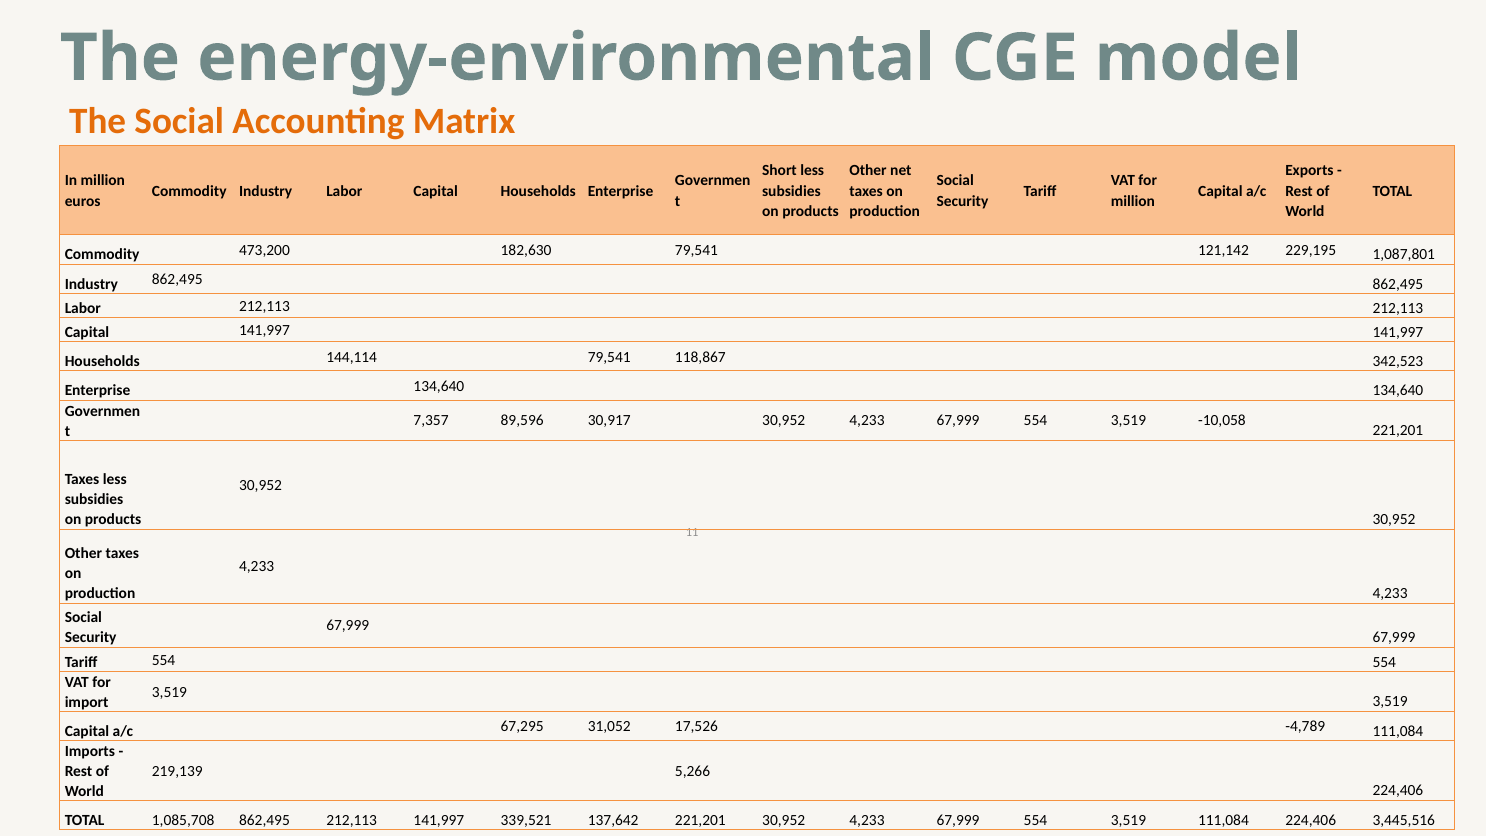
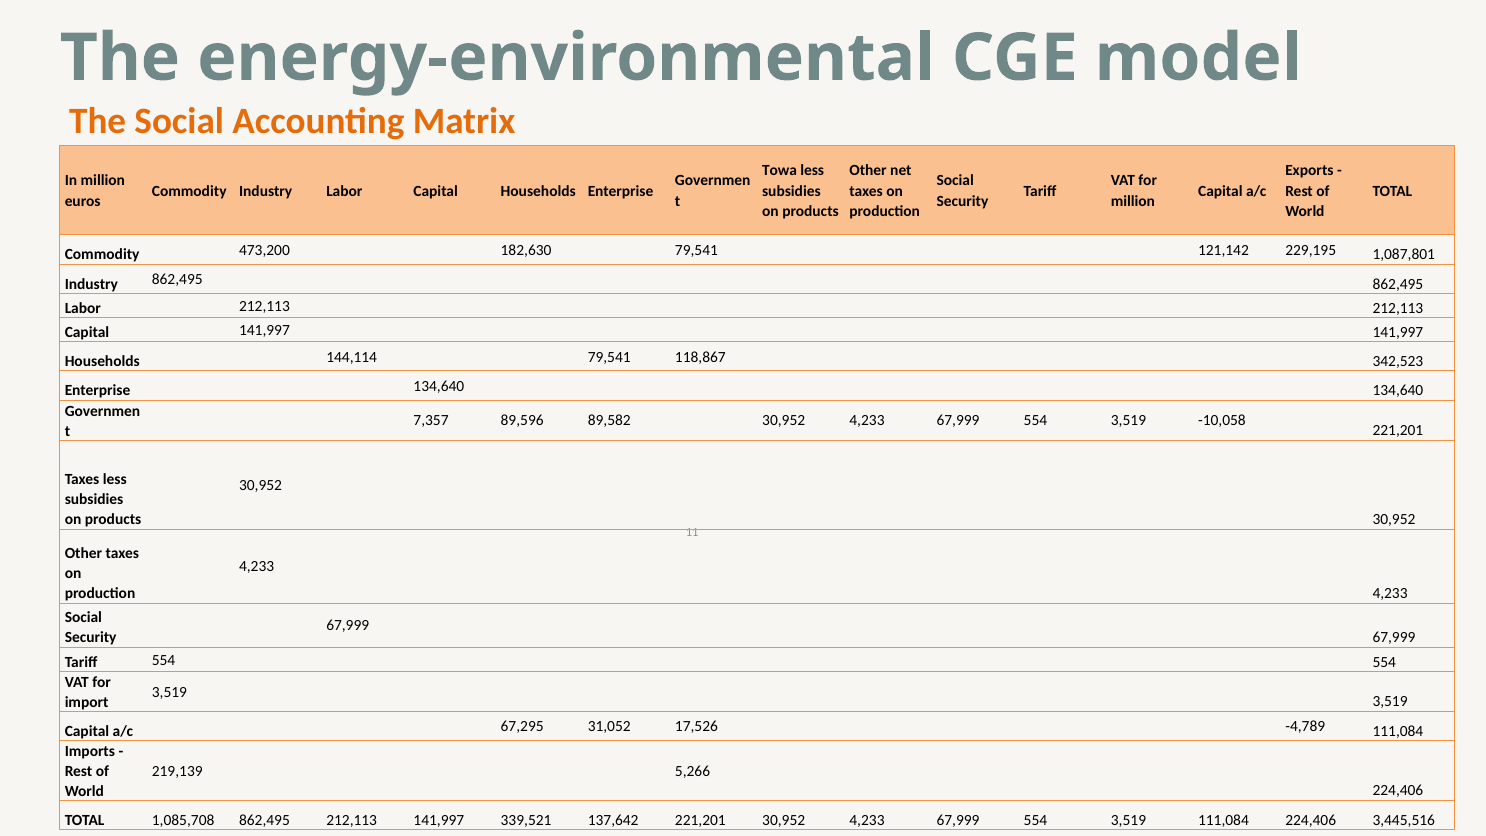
Short: Short -> Towa (780, 171)
30,917: 30,917 -> 89,582 (609, 421)
